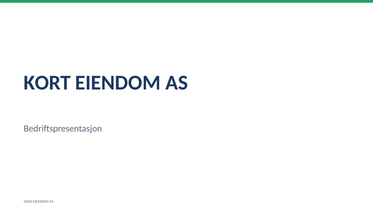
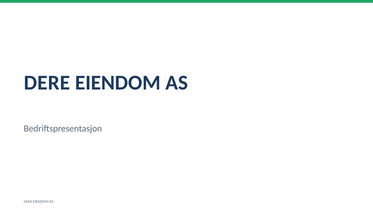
KORT: KORT -> DERE (47, 83)
